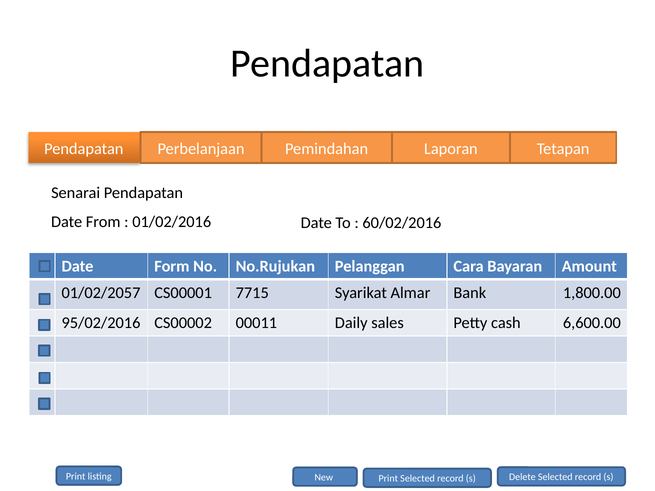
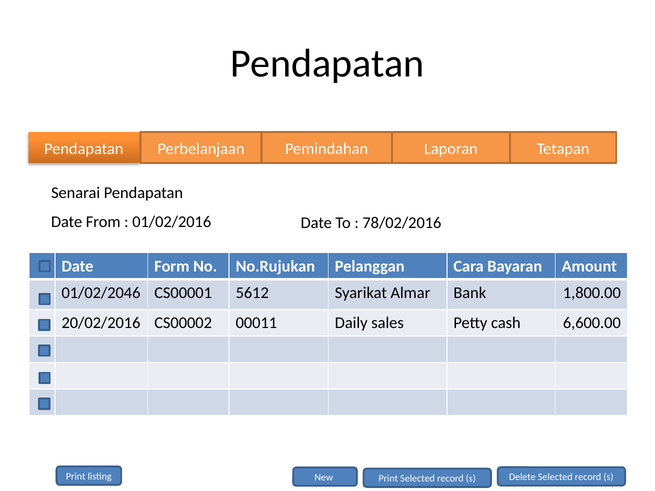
60/02/2016: 60/02/2016 -> 78/02/2016 (402, 223)
01/02/2057: 01/02/2057 -> 01/02/2046 (101, 293)
7715: 7715 -> 5612 (252, 293)
95/02/2016: 95/02/2016 -> 20/02/2016 (101, 323)
